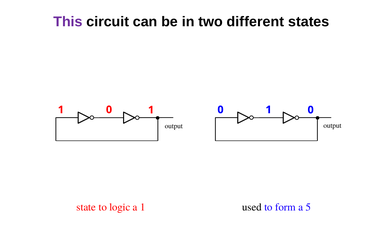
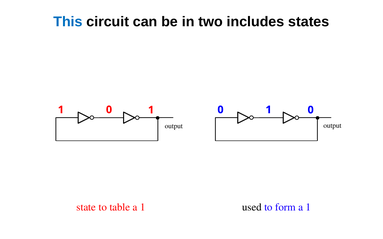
This colour: purple -> blue (68, 22)
different: different -> includes (255, 22)
logic: logic -> table (120, 207)
5: 5 -> 1 (308, 207)
